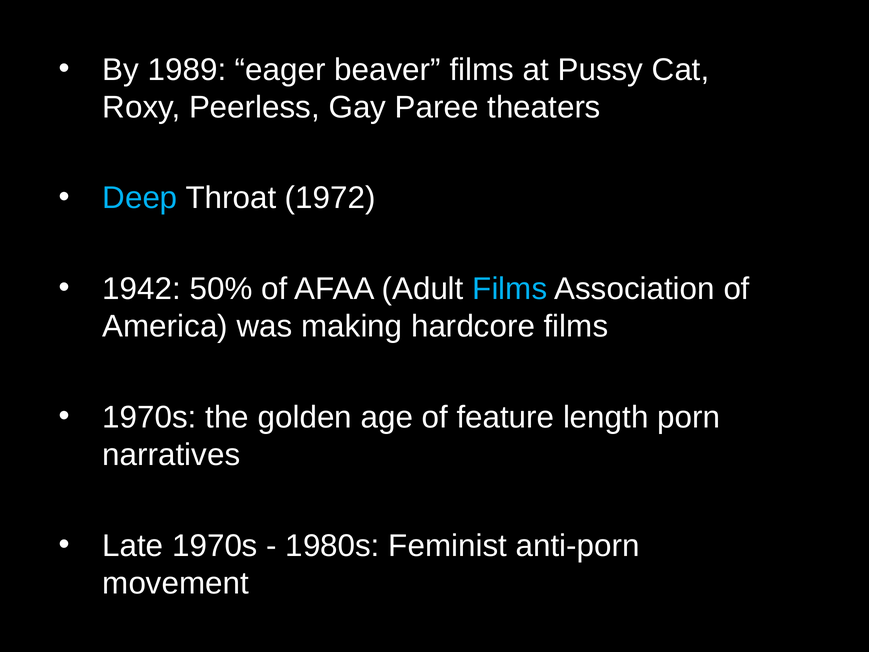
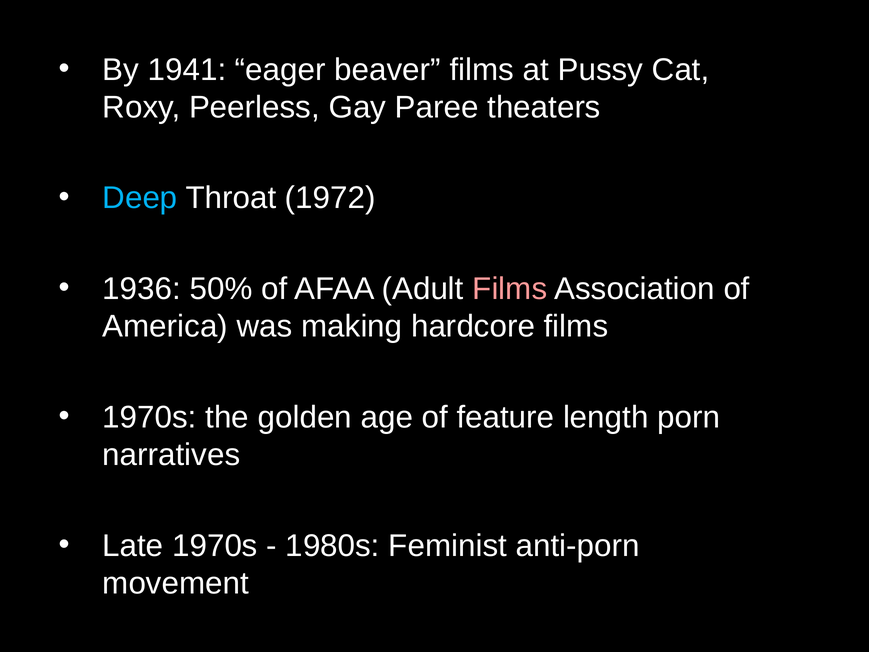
1989: 1989 -> 1941 (187, 70)
1942: 1942 -> 1936 (142, 289)
Films colour: light blue -> pink (510, 289)
